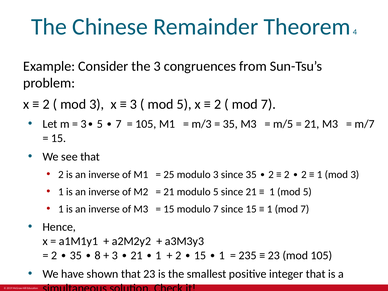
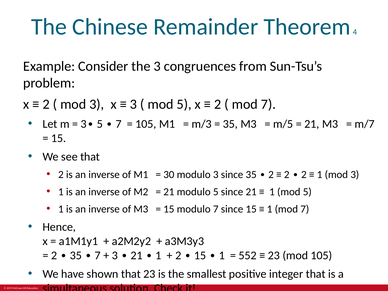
25: 25 -> 30 (169, 174)
35 8: 8 -> 7 (98, 255)
235: 235 -> 552 (248, 255)
